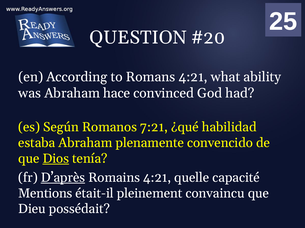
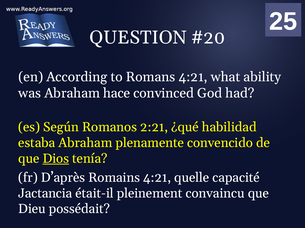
7:21: 7:21 -> 2:21 (154, 127)
D’après underline: present -> none (63, 178)
Mentions: Mentions -> Jactancia (45, 194)
